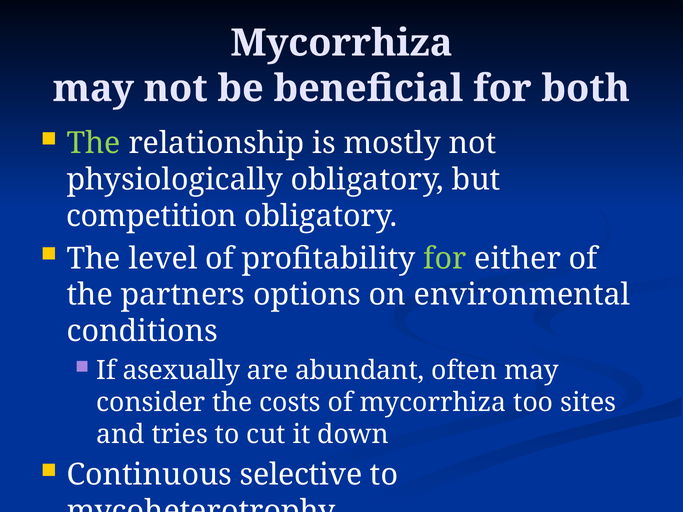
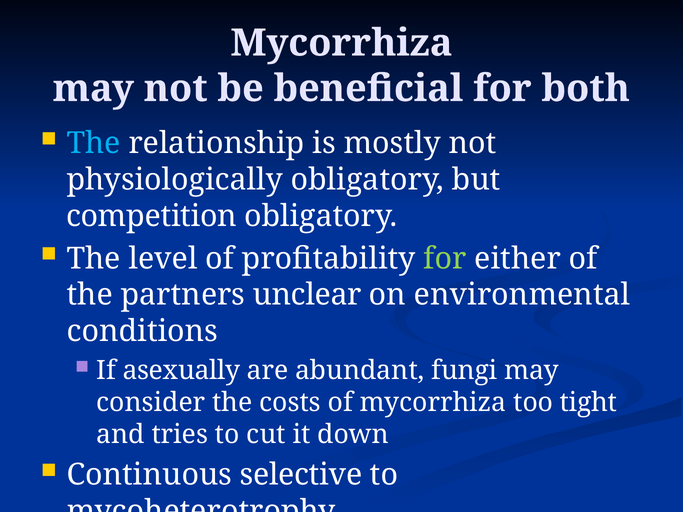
The colour: light green -> light blue (94, 143)
options: options -> unclear (307, 295)
often: often -> fungi (464, 371)
sites: sites -> tight (588, 403)
